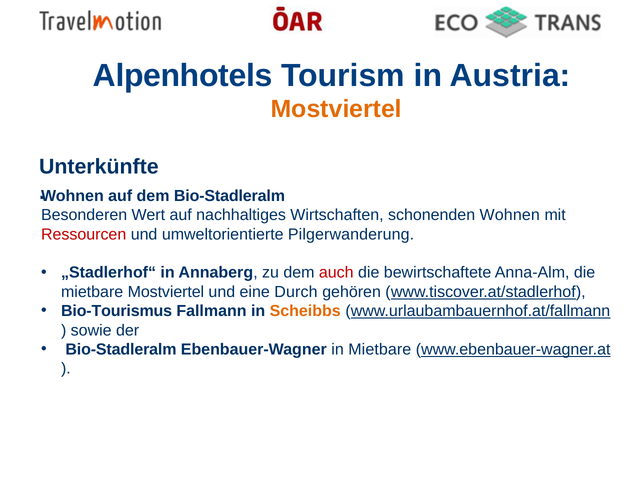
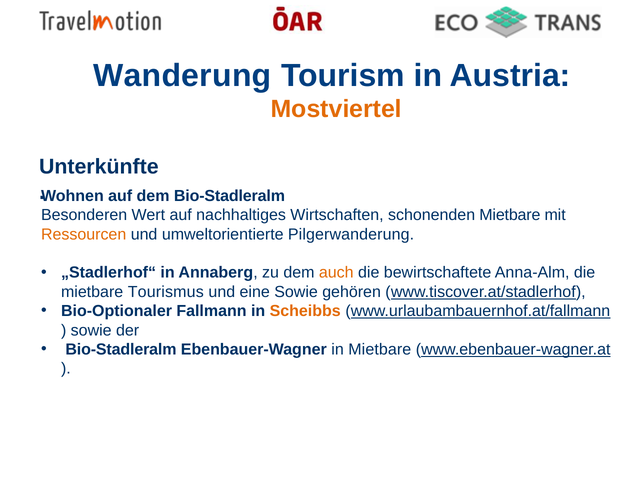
Alpenhotels: Alpenhotels -> Wanderung (182, 76)
schonenden Wohnen: Wohnen -> Mietbare (510, 215)
Ressourcen colour: red -> orange (84, 234)
auch colour: red -> orange (336, 273)
mietbare Mostviertel: Mostviertel -> Tourismus (166, 292)
eine Durch: Durch -> Sowie (296, 292)
Bio-Tourismus: Bio-Tourismus -> Bio-Optionaler (117, 311)
